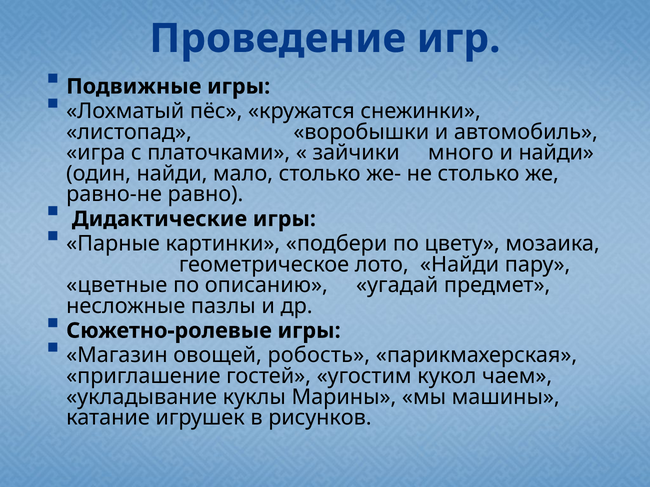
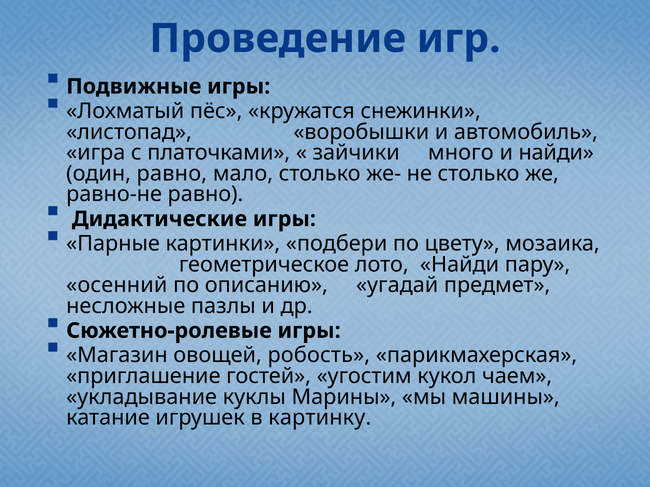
один найди: найди -> равно (172, 174)
цветные: цветные -> осенний (117, 285)
рисунков: рисунков -> картинку (320, 418)
